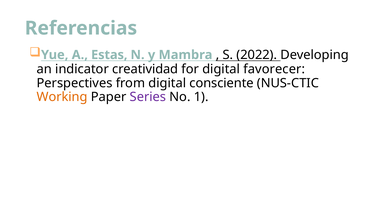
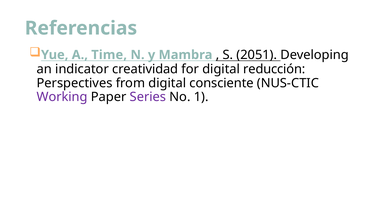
Estas: Estas -> Time (109, 55)
2022: 2022 -> 2051 (257, 55)
favorecer: favorecer -> reducción (274, 69)
Working colour: orange -> purple (62, 97)
